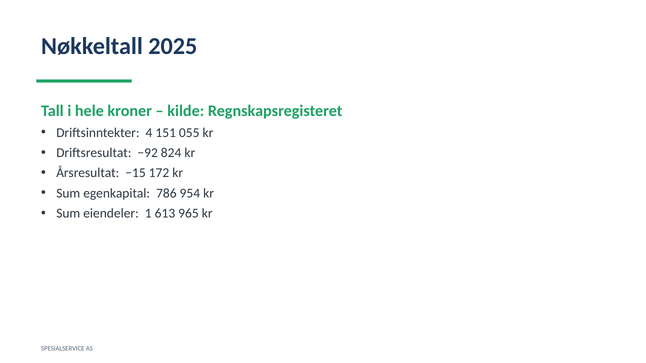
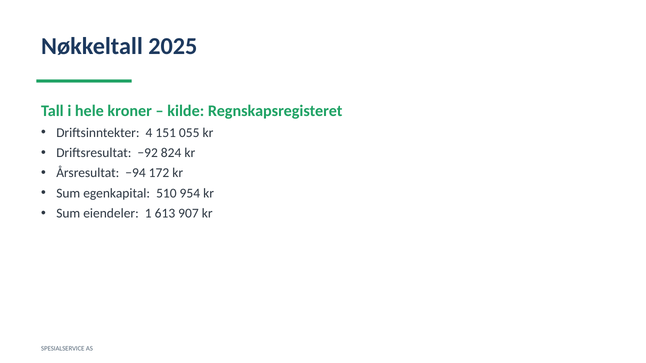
−15: −15 -> −94 (136, 173)
786: 786 -> 510 (166, 193)
965: 965 -> 907 (188, 214)
